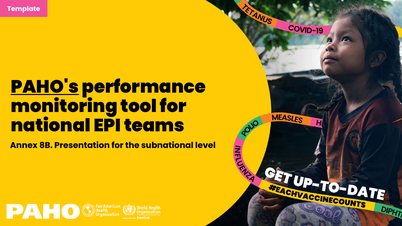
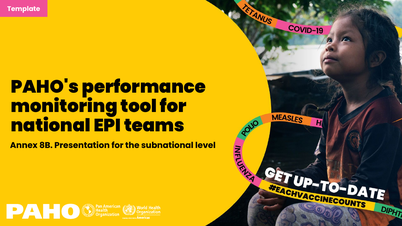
PAHO's underline: present -> none (45, 87)
